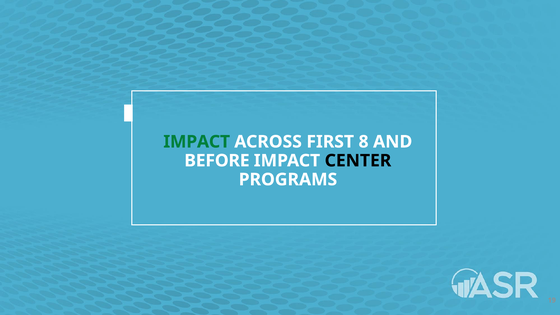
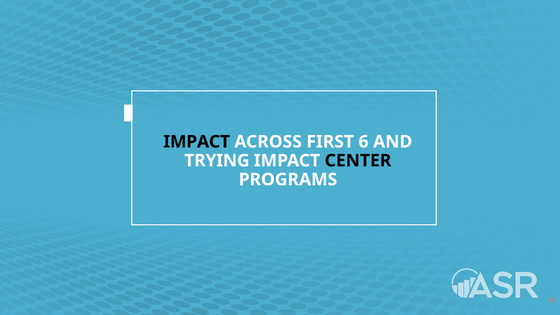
IMPACT colour: green -> black (197, 142)
8: 8 -> 6 (364, 142)
BEFORE: BEFORE -> TRYING (217, 161)
